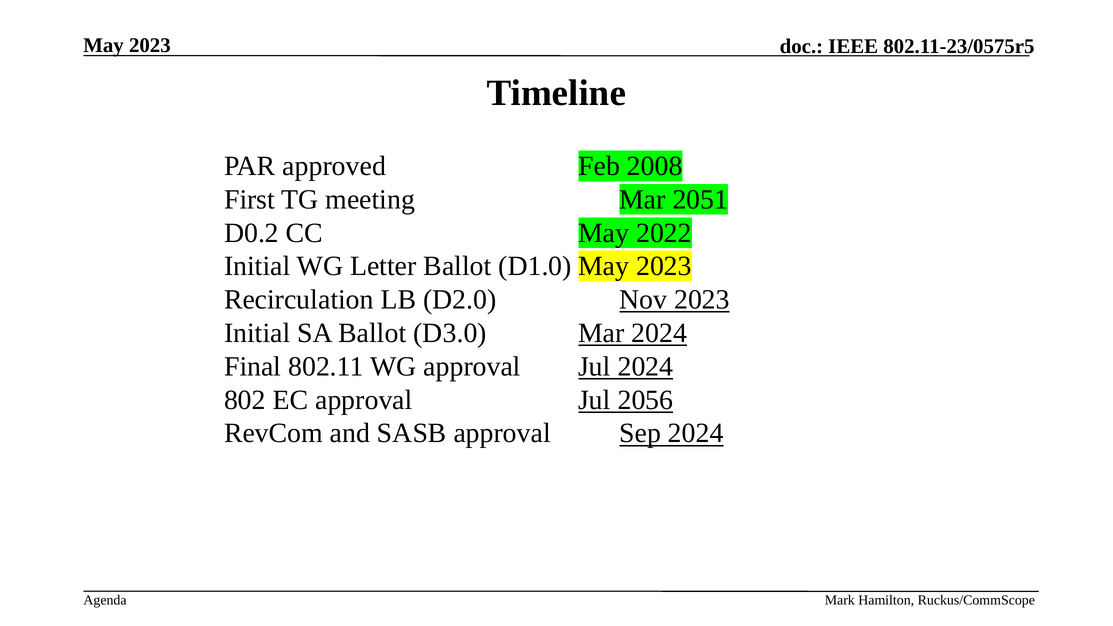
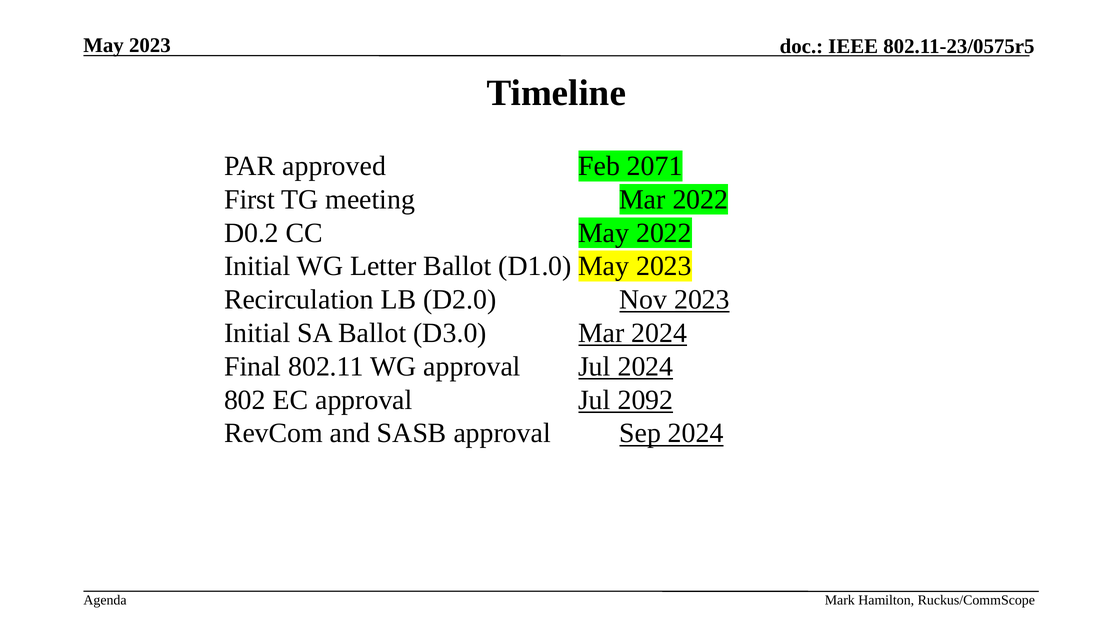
2008: 2008 -> 2071 (655, 166)
Mar 2051: 2051 -> 2022 (700, 200)
2056: 2056 -> 2092 (645, 400)
